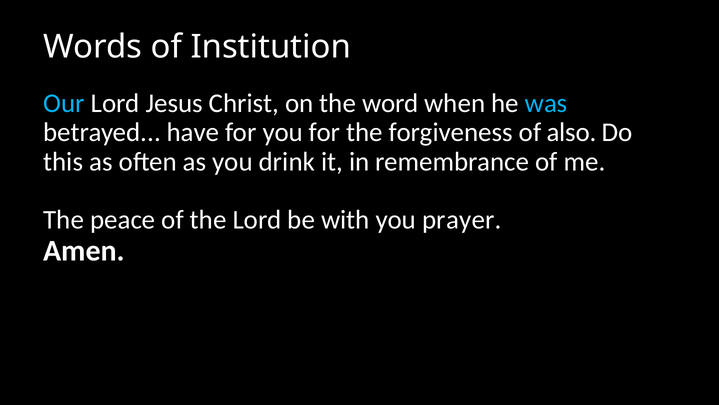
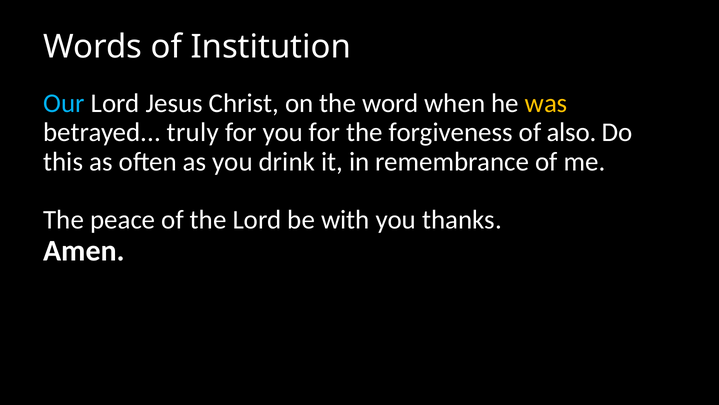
was colour: light blue -> yellow (546, 103)
have: have -> truly (193, 132)
prayer: prayer -> thanks (462, 220)
